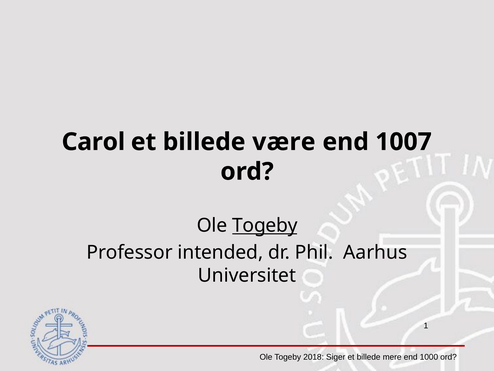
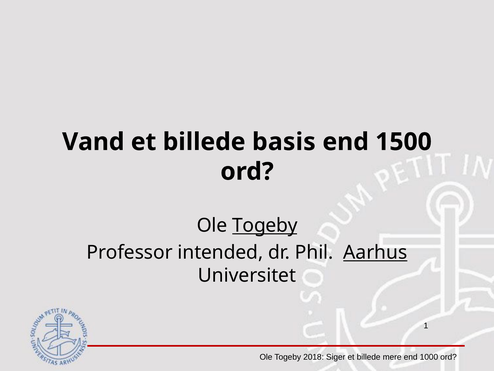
Carol: Carol -> Vand (93, 142)
være: være -> basis (284, 142)
1007: 1007 -> 1500 (404, 142)
Aarhus underline: none -> present (375, 252)
